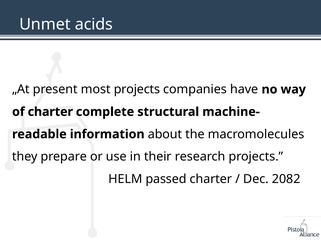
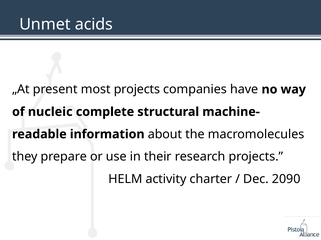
of charter: charter -> nucleic (50, 112)
passed: passed -> activity (166, 180)
2082: 2082 -> 2090 (286, 180)
